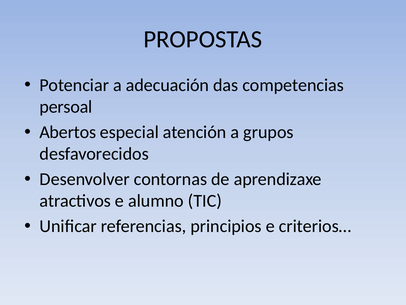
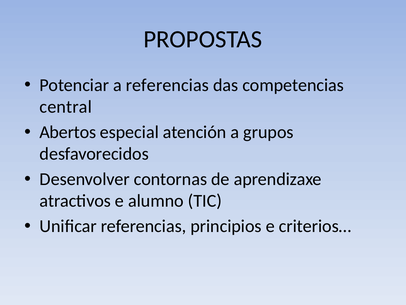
a adecuación: adecuación -> referencias (167, 85)
persoal: persoal -> central (66, 107)
